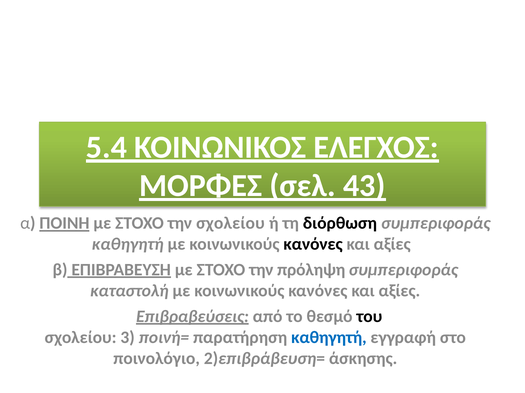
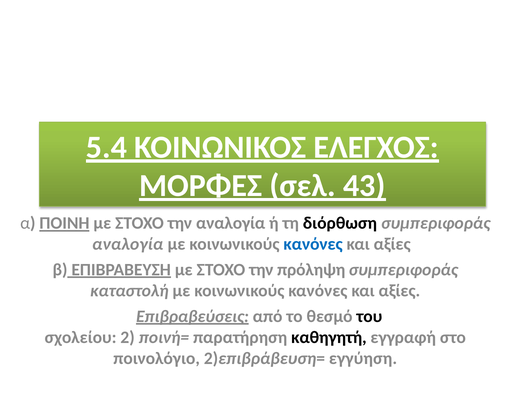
την σχολείου: σχολείου -> αναλογία (231, 224)
καθηγητή: καθηγητή -> αναλογία (128, 245)
κανόνες colour: black -> blue (313, 245)
3: 3 -> 2 (128, 338)
καθηγητή colour: blue -> black (329, 338)
άσκησης: άσκησης -> εγγύηση (363, 359)
